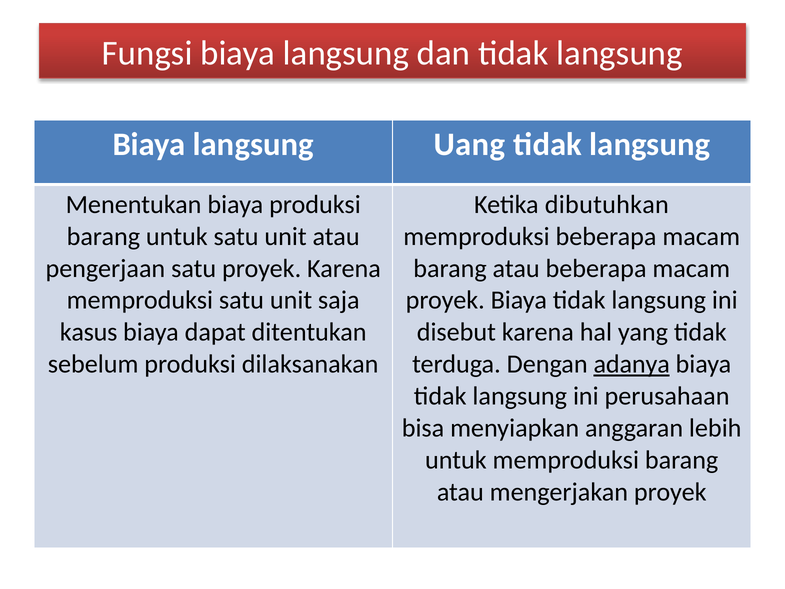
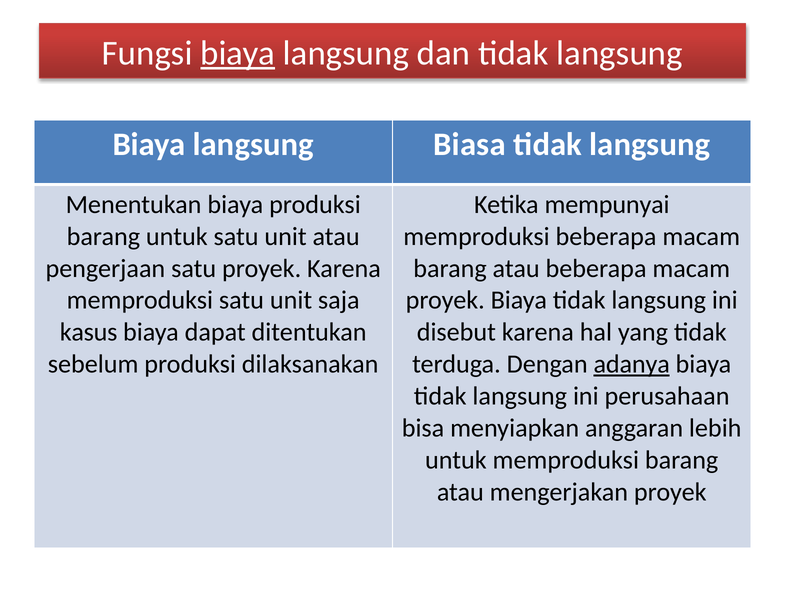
biaya underline: none -> present (238, 53)
Uang: Uang -> Biasa (470, 144)
dibutuhkan: dibutuhkan -> mempunyai (607, 204)
